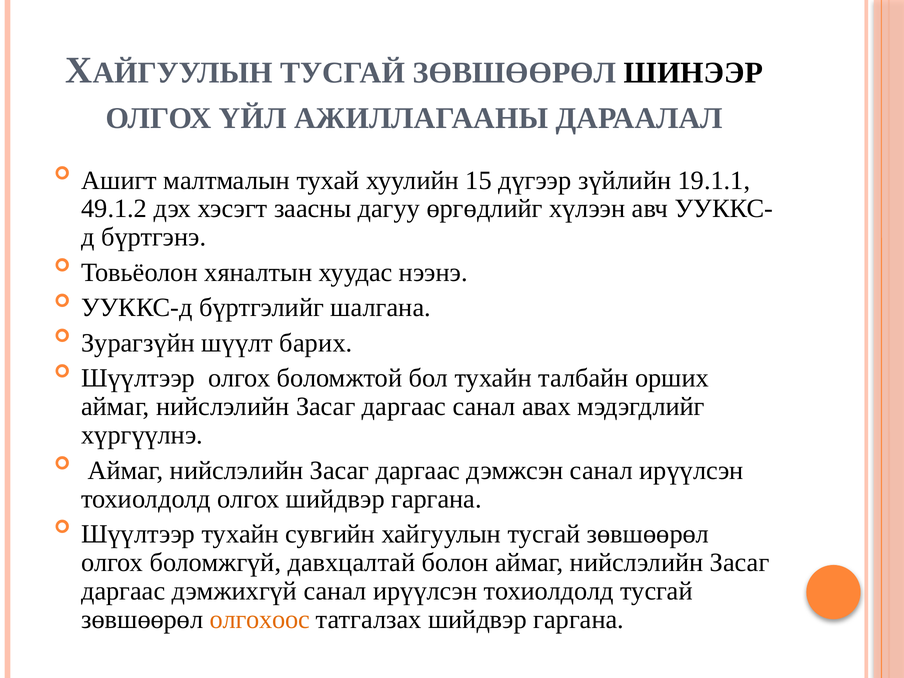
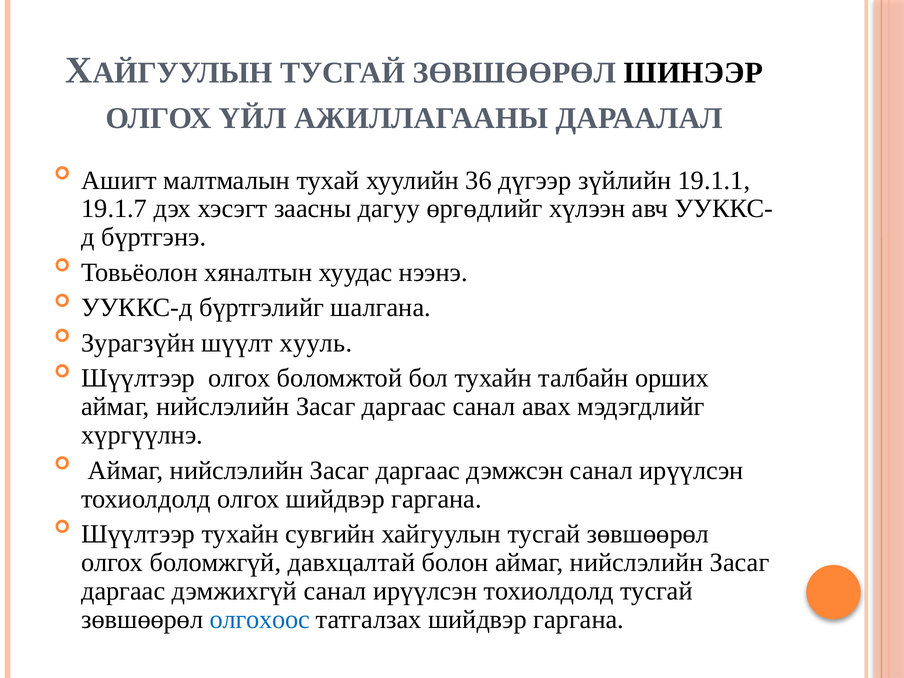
15: 15 -> 36 (479, 180)
49.1.2: 49.1.2 -> 19.1.7 (114, 209)
барих: барих -> хууль (316, 343)
олгохоос colour: orange -> blue (260, 620)
